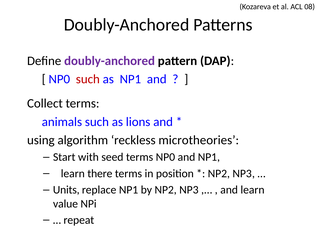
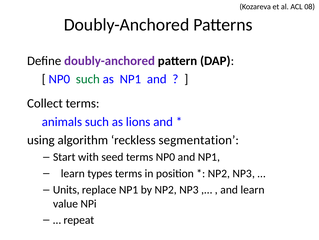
such colour: red -> green (88, 79)
microtheories: microtheories -> segmentation (199, 140)
there: there -> types (100, 173)
